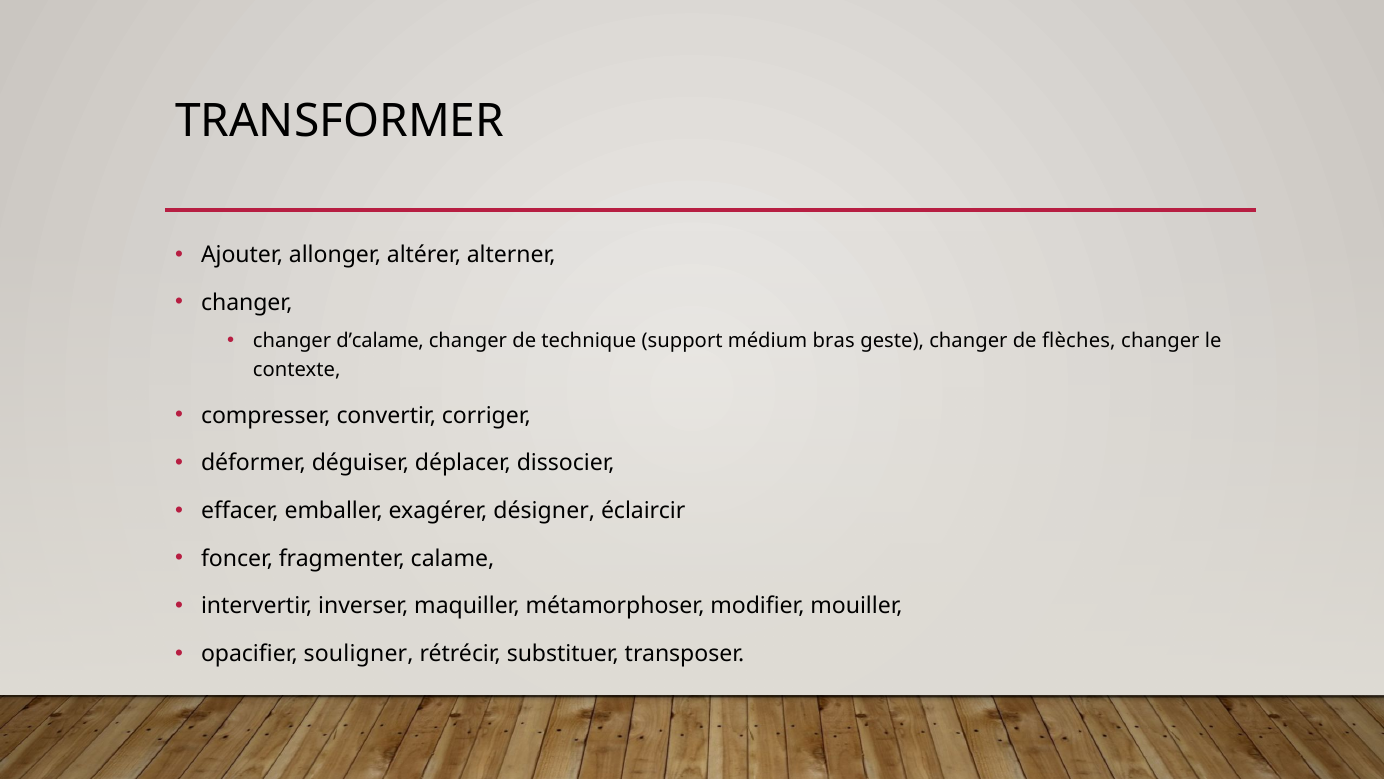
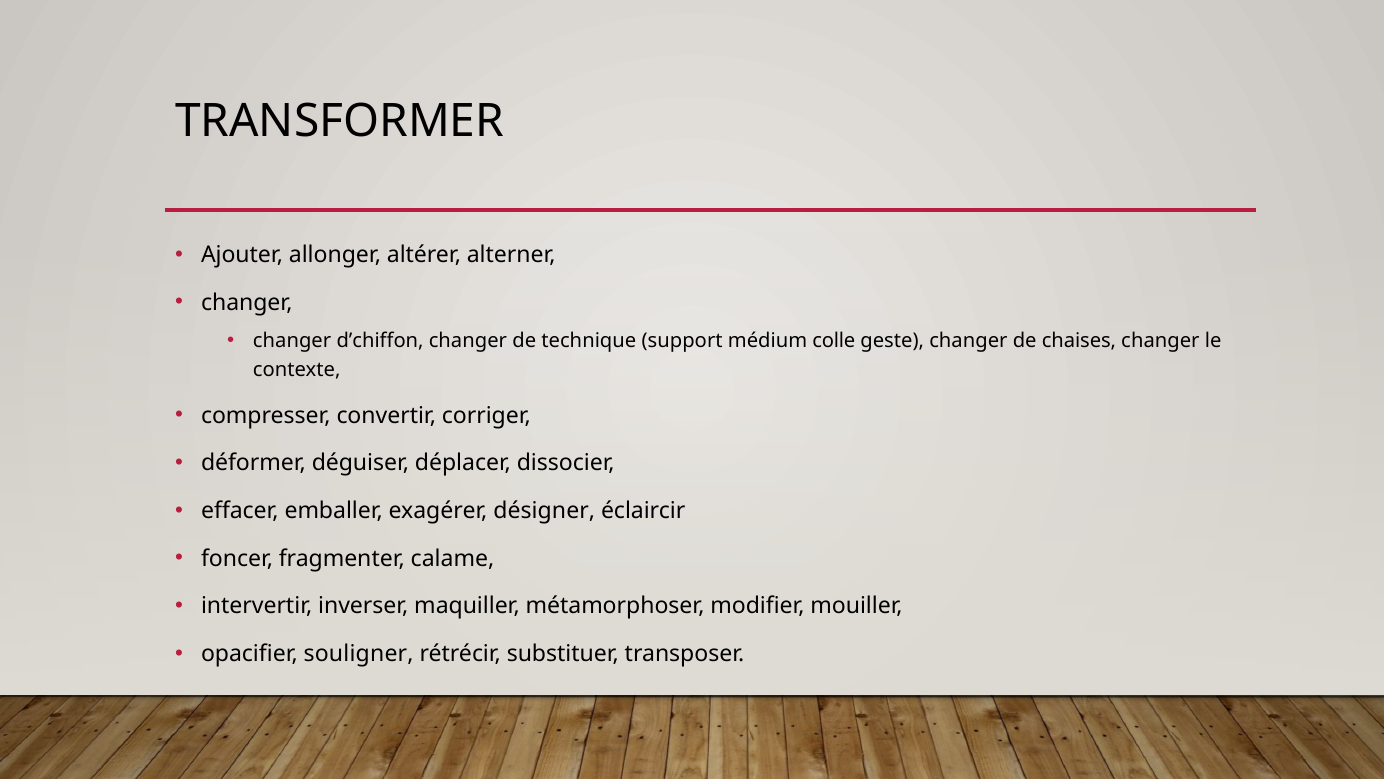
d’calame: d’calame -> d’chiffon (380, 340)
bras: bras -> colle (834, 340)
flèches: flèches -> chaises (1079, 340)
